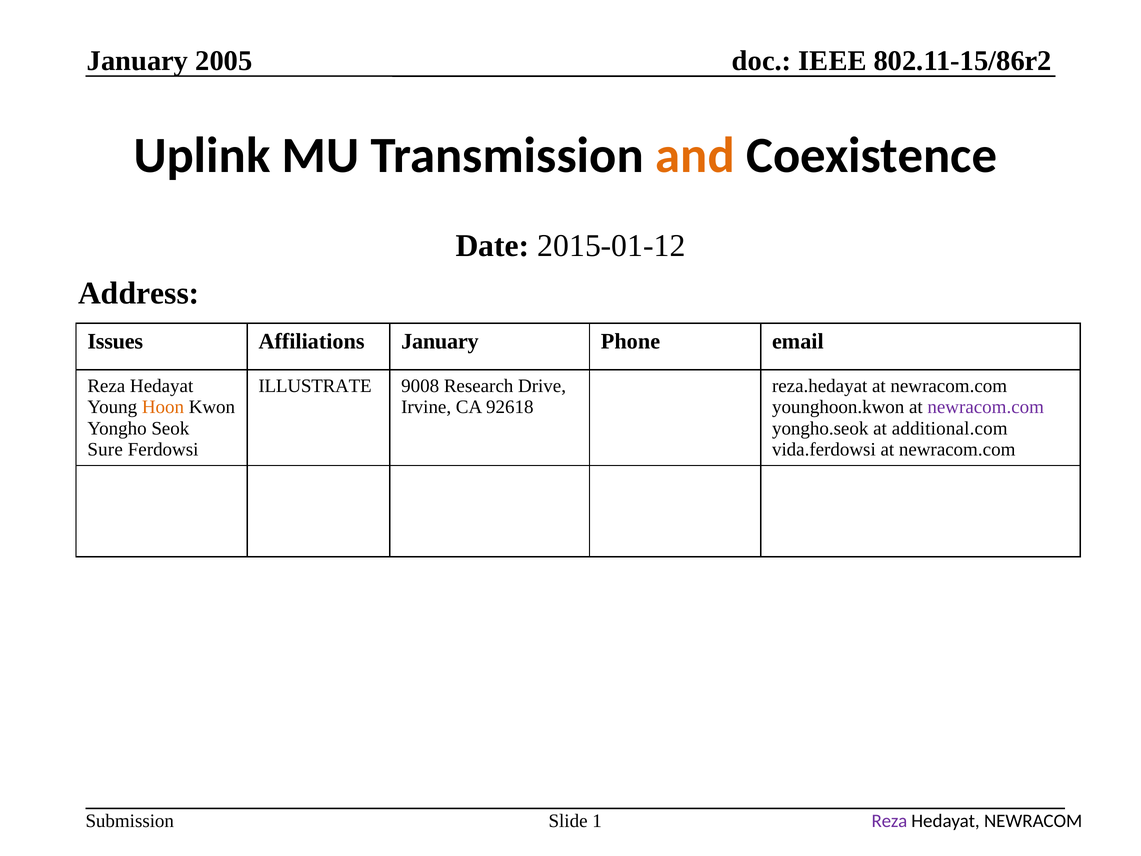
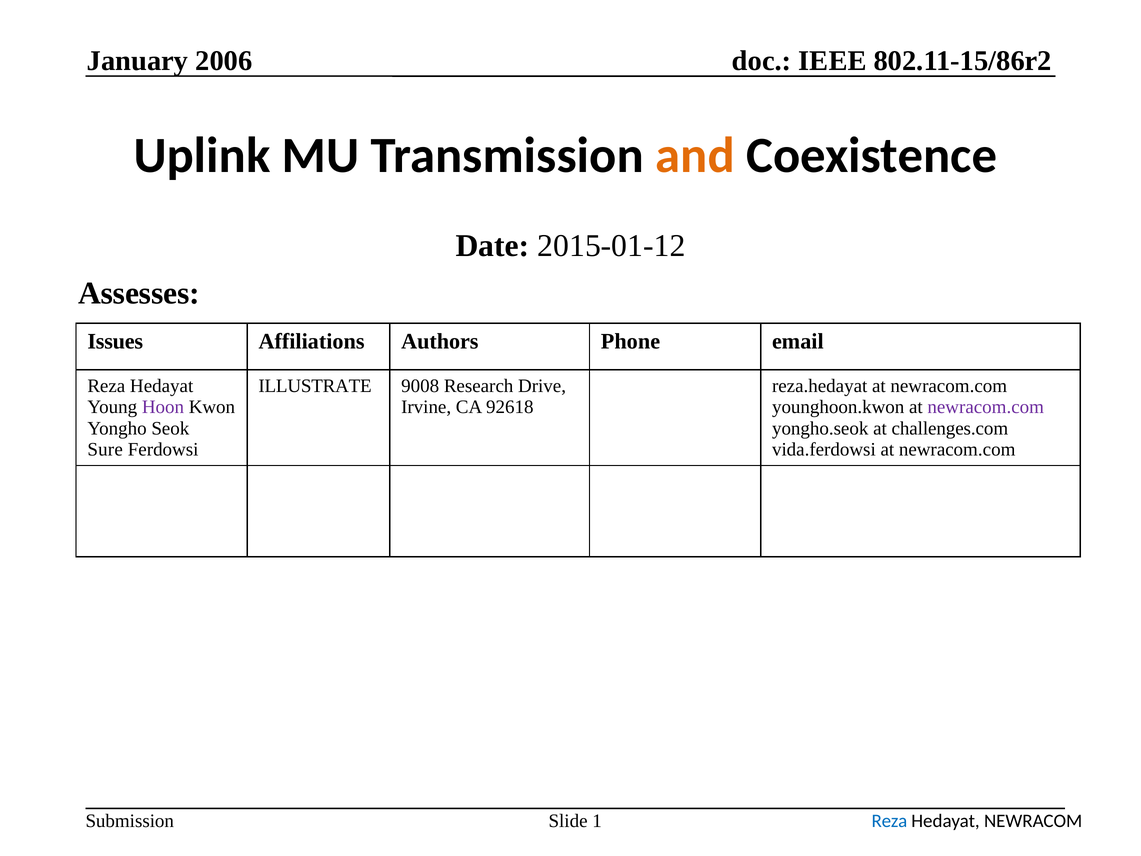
2005: 2005 -> 2006 (224, 61)
Address: Address -> Assesses (139, 293)
Affiliations January: January -> Authors (440, 341)
Hoon colour: orange -> purple (163, 407)
additional.com: additional.com -> challenges.com (950, 428)
Reza colour: purple -> blue (889, 821)
